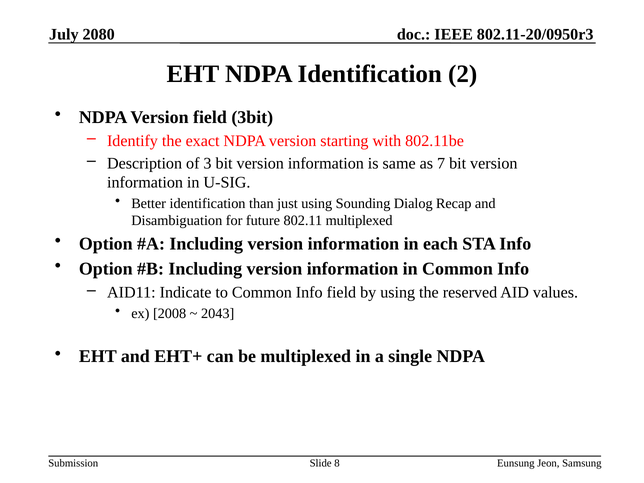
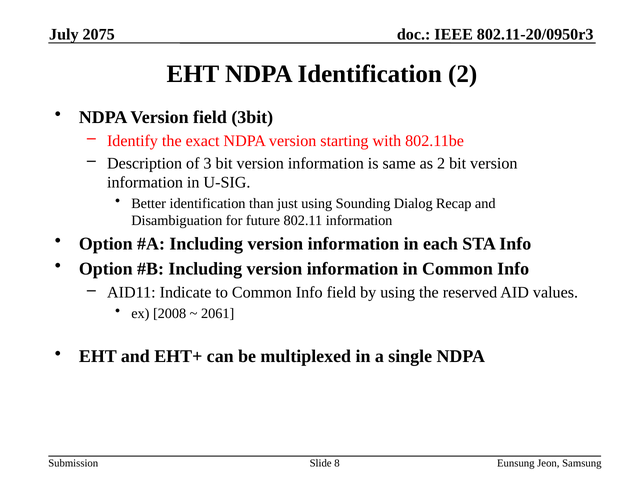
2080: 2080 -> 2075 (99, 34)
as 7: 7 -> 2 (441, 163)
802.11 multiplexed: multiplexed -> information (359, 221)
2043: 2043 -> 2061 (218, 313)
